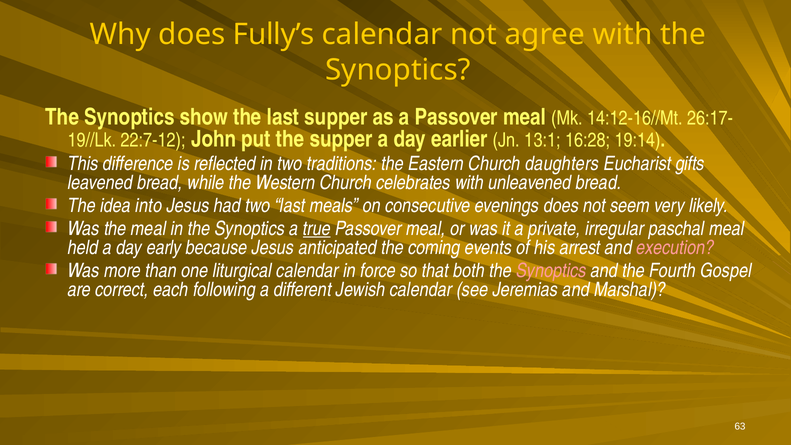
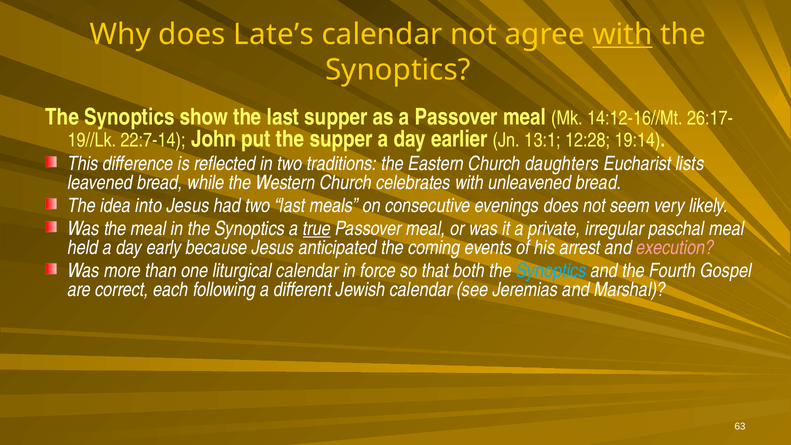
Fully’s: Fully’s -> Late’s (273, 35)
with underline: none -> present (622, 35)
22:7-12: 22:7-12 -> 22:7-14 (153, 140)
16:28: 16:28 -> 12:28 (588, 140)
gifts: gifts -> lists (690, 164)
Synoptics colour: pink -> light blue (551, 270)
